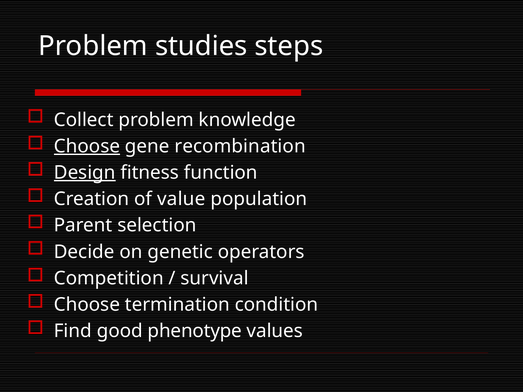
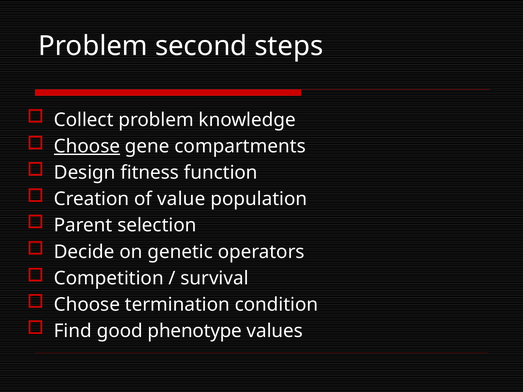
studies: studies -> second (201, 46)
recombination: recombination -> compartments (240, 146)
Design underline: present -> none (85, 173)
